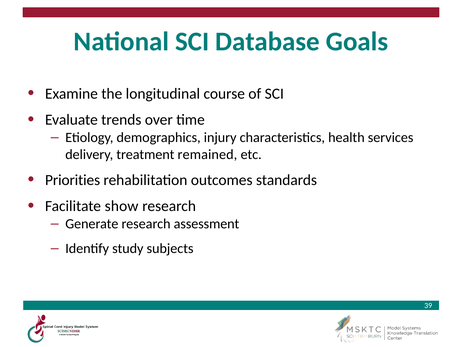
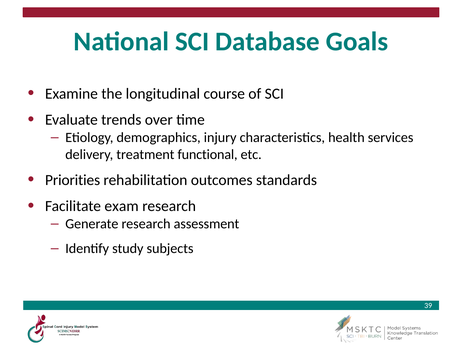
remained: remained -> functional (208, 154)
show: show -> exam (122, 206)
